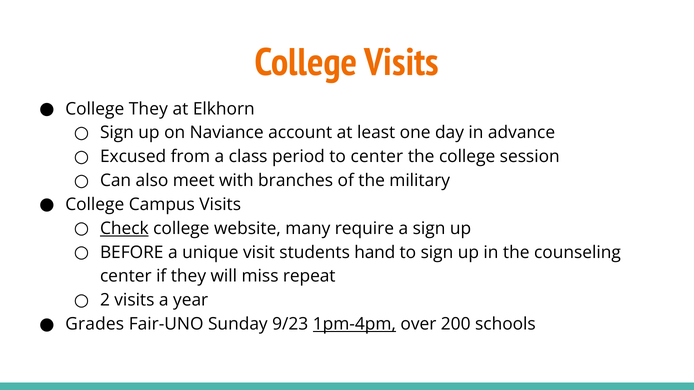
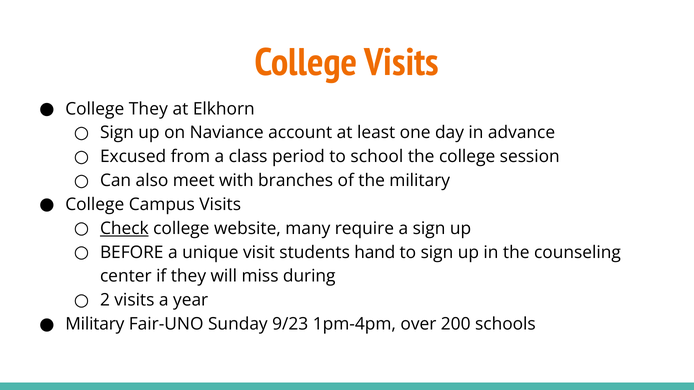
to center: center -> school (377, 157)
repeat: repeat -> during (309, 276)
Grades: Grades -> Military (95, 324)
1pm-4pm underline: present -> none (354, 324)
